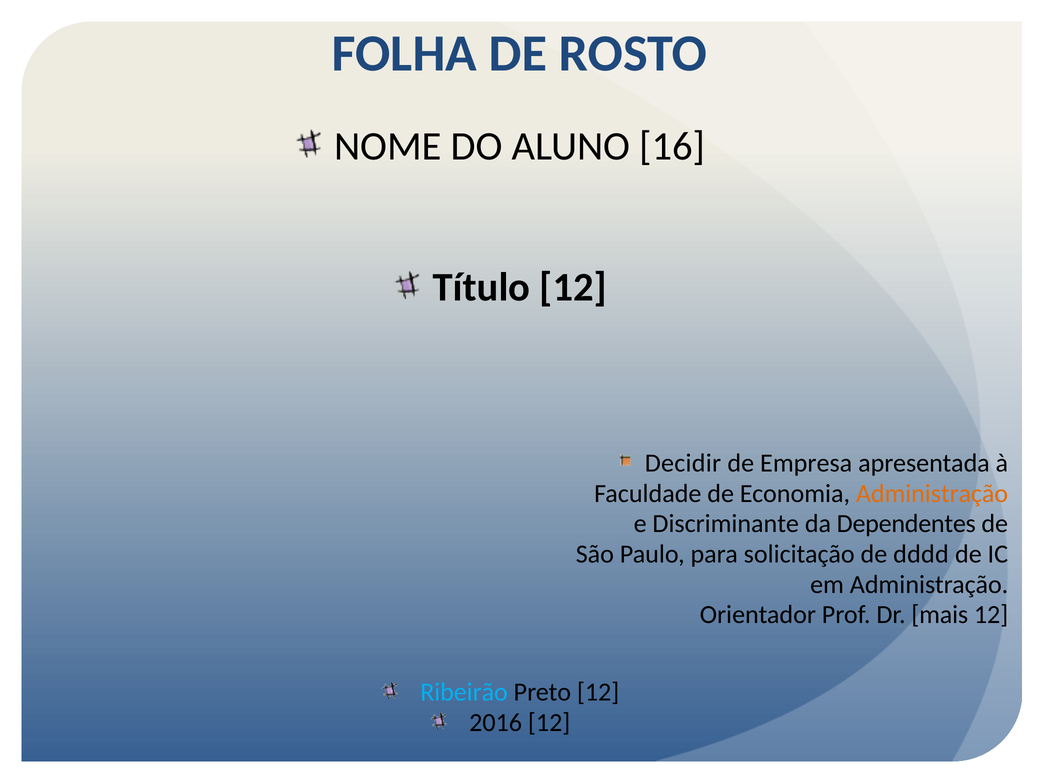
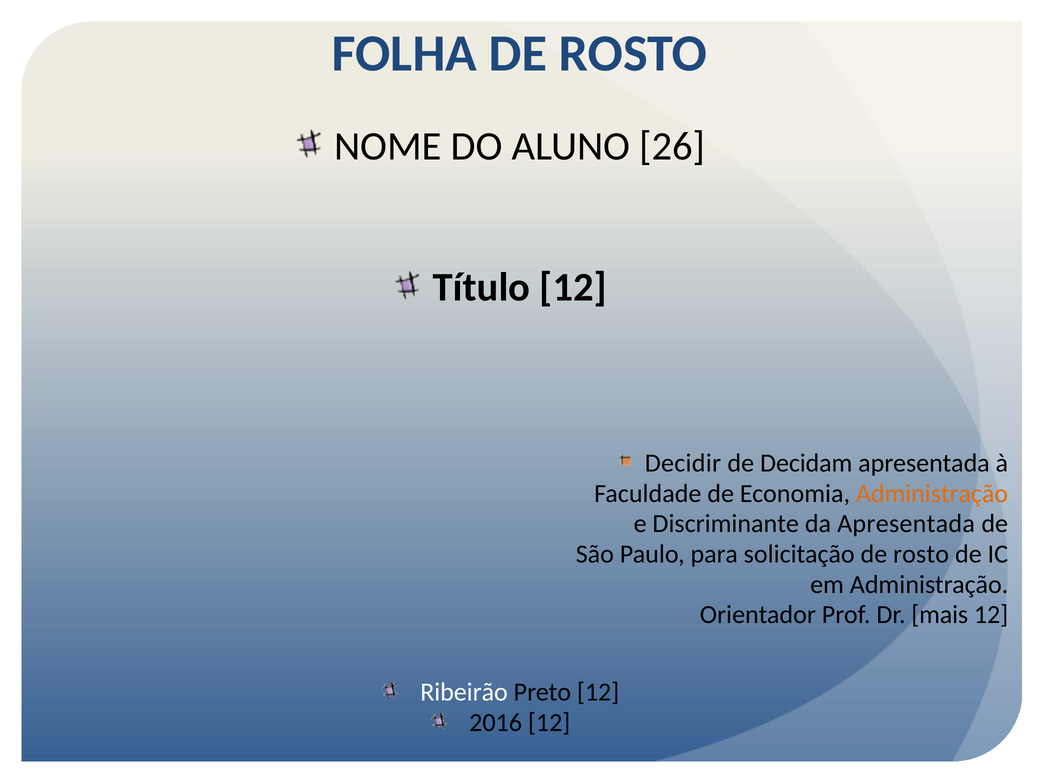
16: 16 -> 26 (672, 146)
Empresa: Empresa -> Decidam (806, 463)
da Dependentes: Dependentes -> Apresentada (906, 524)
solicitação de dddd: dddd -> rosto (921, 554)
Ribeirão colour: light blue -> white (464, 692)
